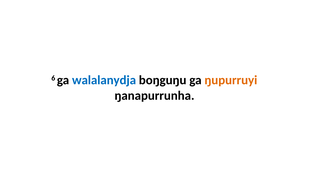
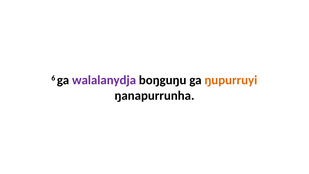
walalanydja colour: blue -> purple (104, 80)
